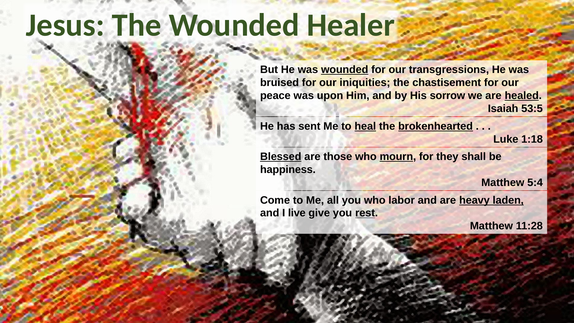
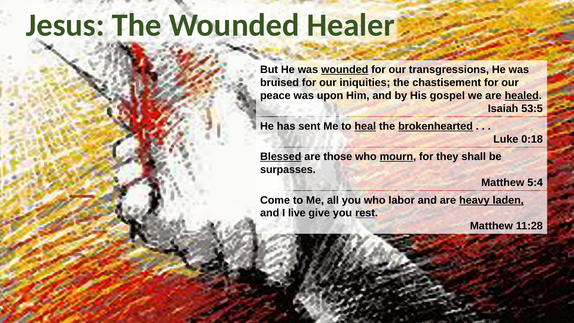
sorrow: sorrow -> gospel (447, 95)
1:18: 1:18 -> 0:18 (532, 139)
happiness: happiness -> surpasses (288, 170)
